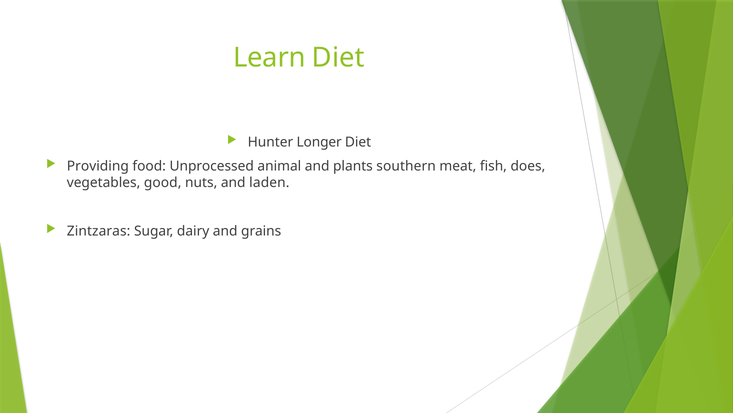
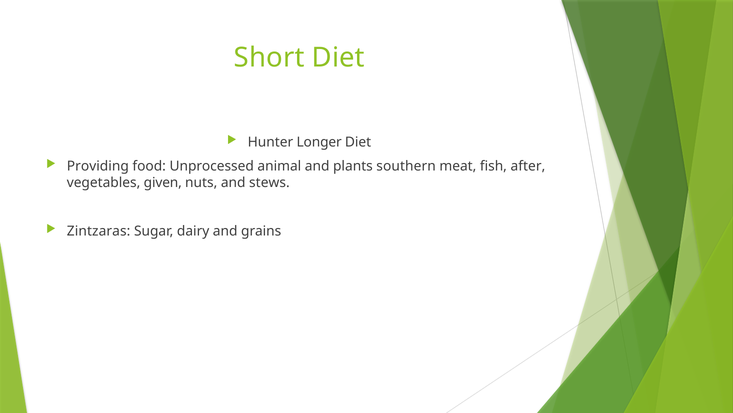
Learn: Learn -> Short (269, 58)
does: does -> after (528, 166)
good: good -> given (163, 182)
laden: laden -> stews (269, 182)
